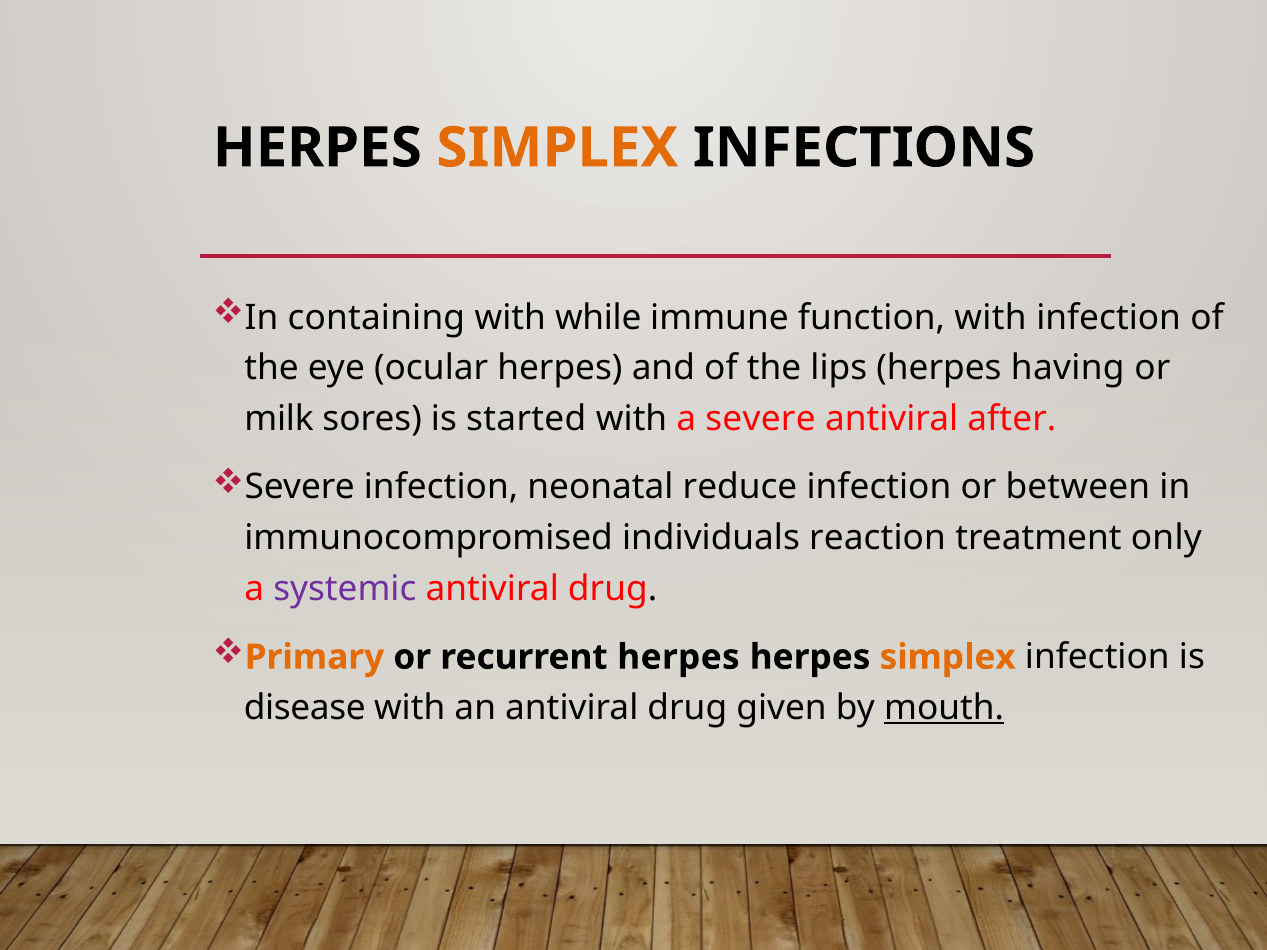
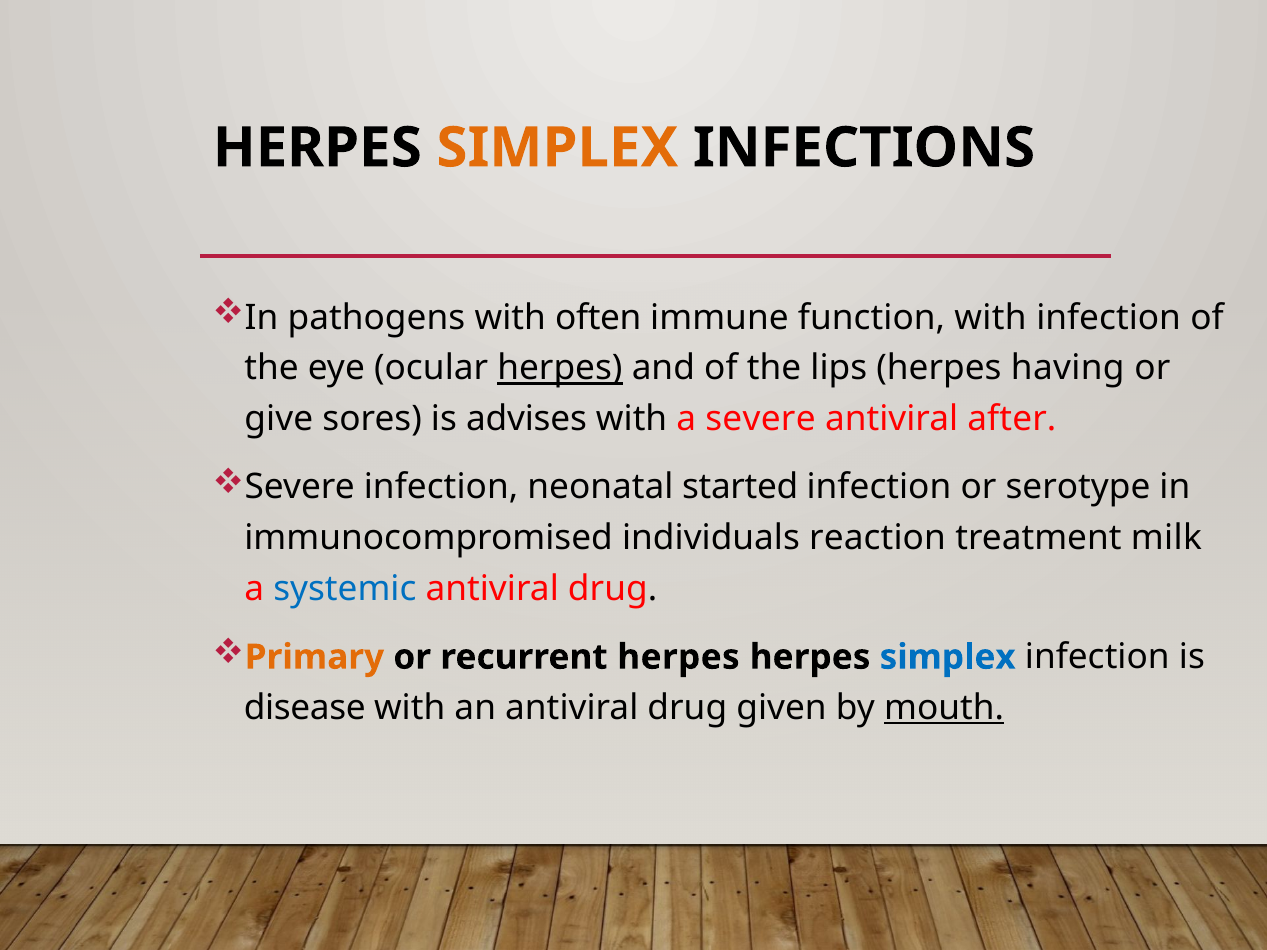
containing: containing -> pathogens (376, 318)
while: while -> often (598, 318)
herpes underline: none -> present (560, 368)
milk: milk -> give (279, 419)
started: started -> advises (527, 419)
reduce: reduce -> started (740, 487)
between: between -> serotype (1078, 487)
only: only -> milk (1166, 538)
systemic colour: purple -> blue (345, 589)
simplex colour: orange -> blue (948, 657)
